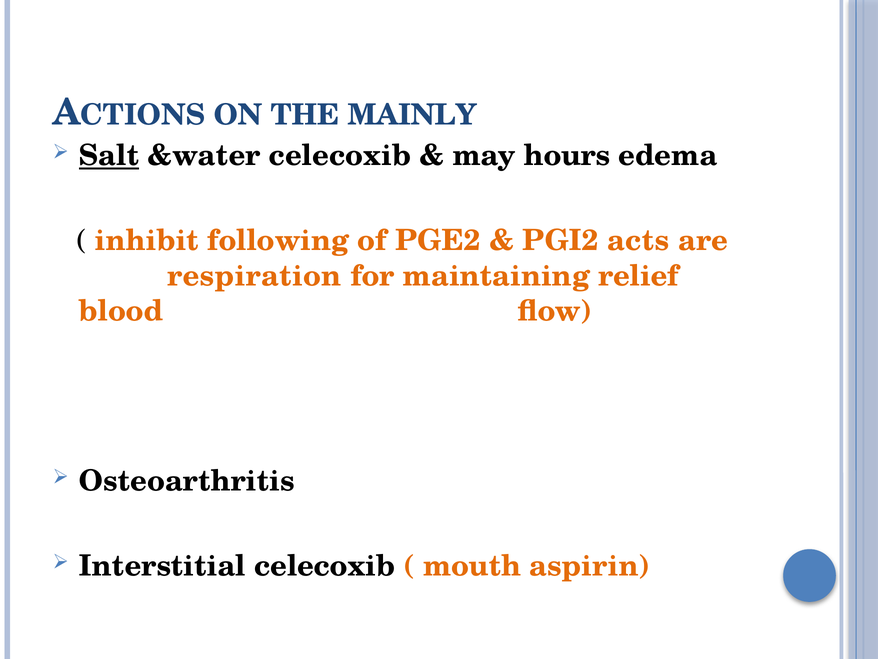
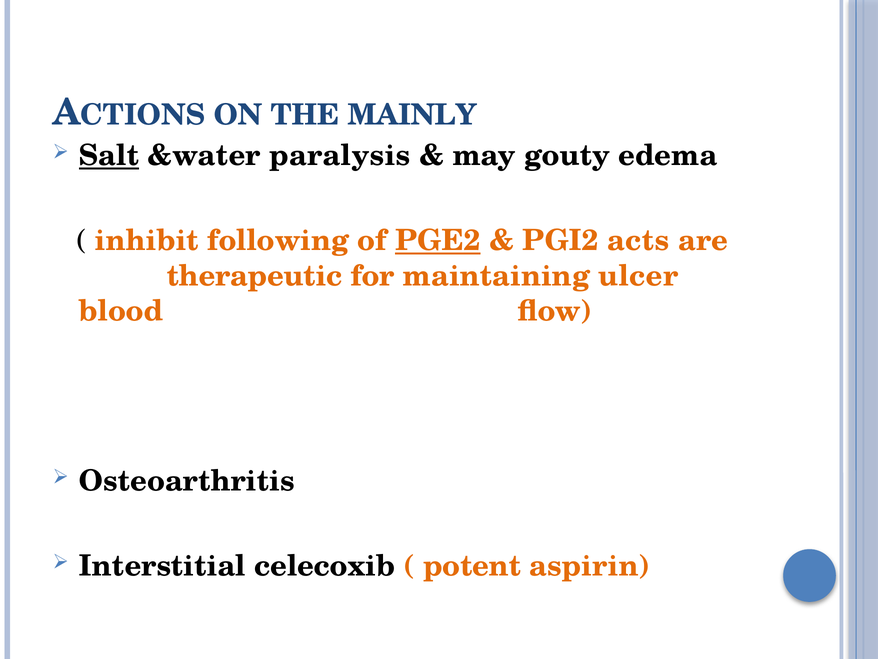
&water celecoxib: celecoxib -> paralysis (340, 156)
hours: hours -> gouty (567, 156)
PGE2 underline: none -> present (438, 241)
respiration: respiration -> therapeutic (255, 276)
relief: relief -> ulcer (638, 276)
mouth: mouth -> potent (472, 566)
